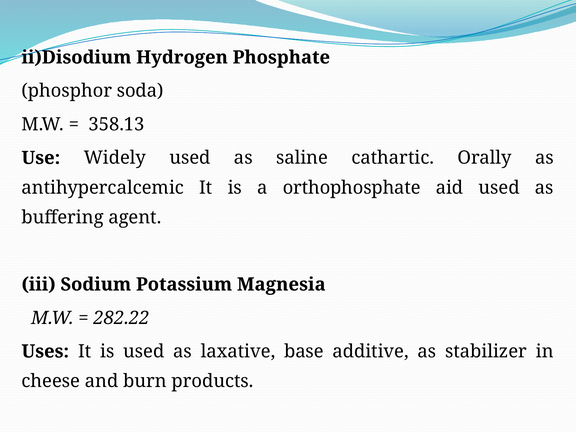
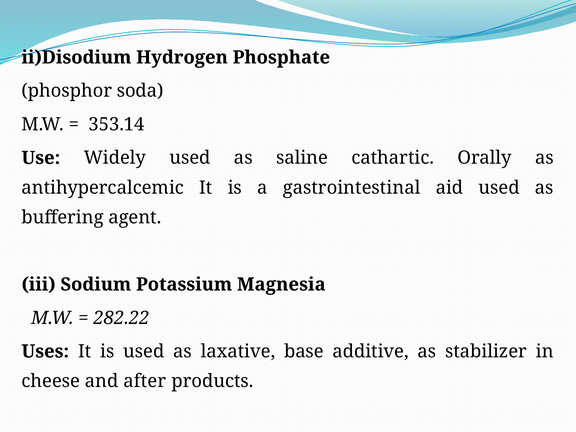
358.13: 358.13 -> 353.14 (117, 124)
orthophosphate: orthophosphate -> gastrointestinal (352, 188)
burn: burn -> after (145, 381)
